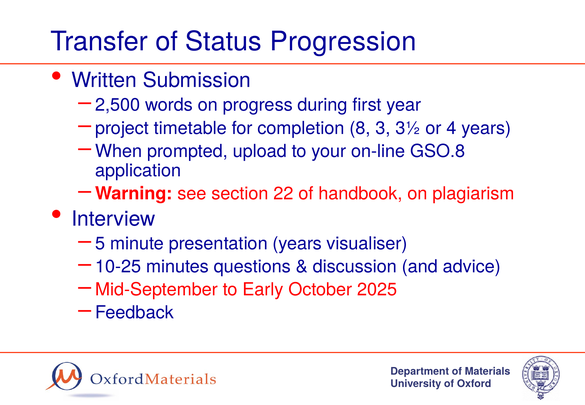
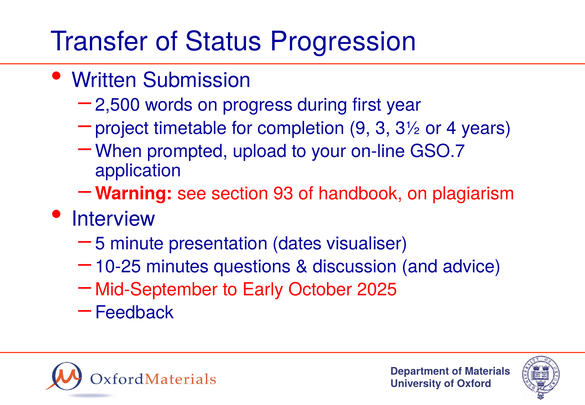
8: 8 -> 9 (360, 128)
GSO.8: GSO.8 -> GSO.7 (438, 151)
22: 22 -> 93 (284, 194)
presentation years: years -> dates (297, 243)
